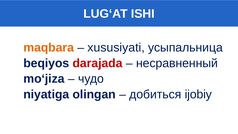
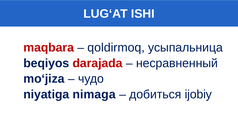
maqbara colour: orange -> red (49, 48)
xususiyati: xususiyati -> qoldirmoq (116, 48)
olingan: olingan -> nimaga (94, 94)
